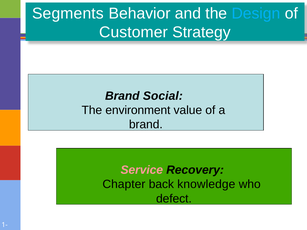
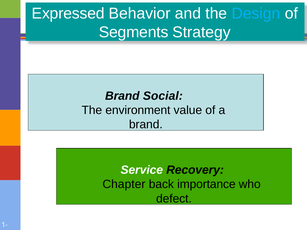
Segments: Segments -> Expressed (68, 13)
Customer: Customer -> Segments (134, 32)
Service colour: pink -> white (142, 170)
knowledge: knowledge -> importance (206, 185)
